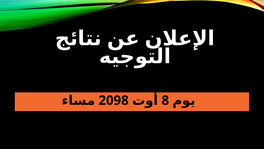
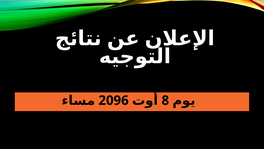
2098: 2098 -> 2096 (114, 100)
